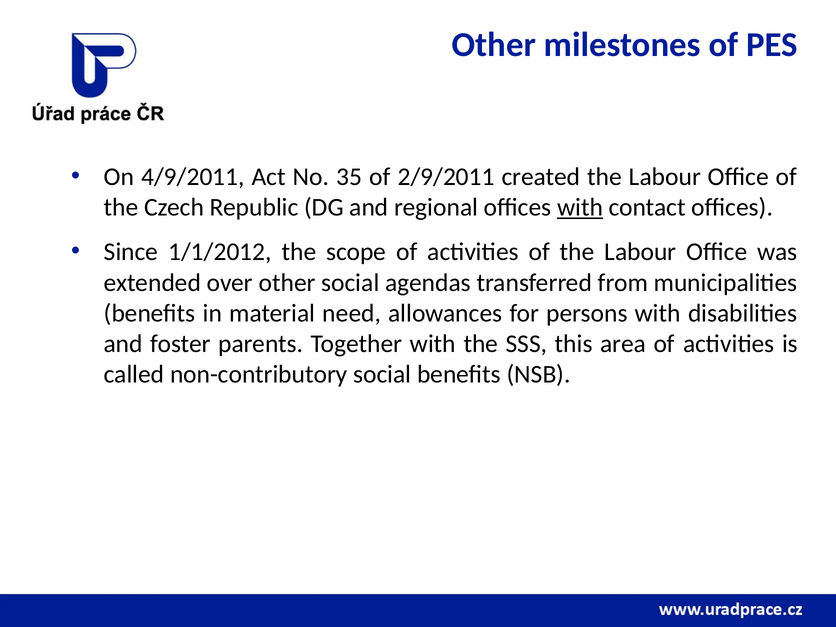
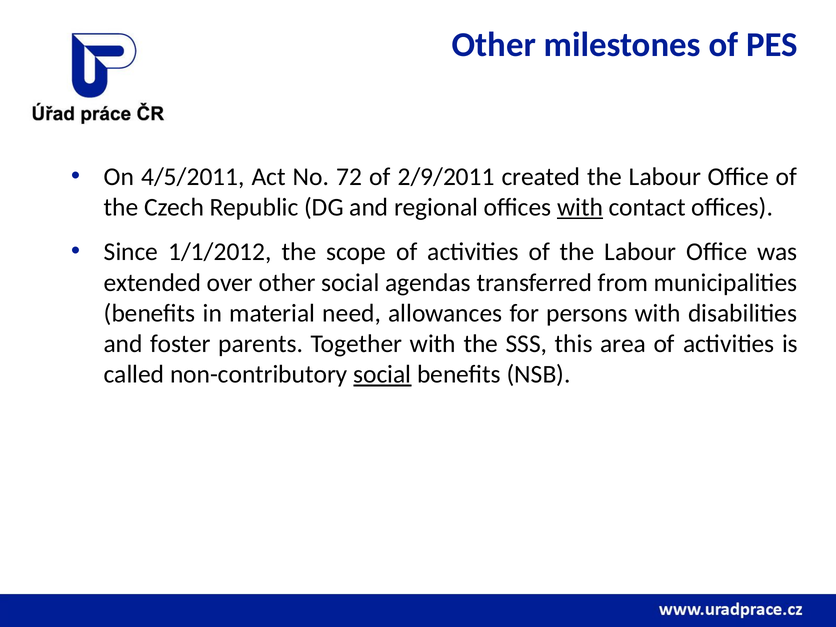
4/9/2011: 4/9/2011 -> 4/5/2011 (193, 177)
35: 35 -> 72 (349, 177)
social underline: none -> present (382, 375)
